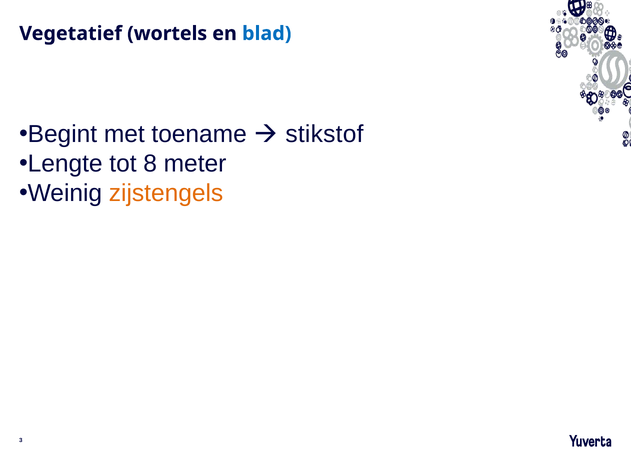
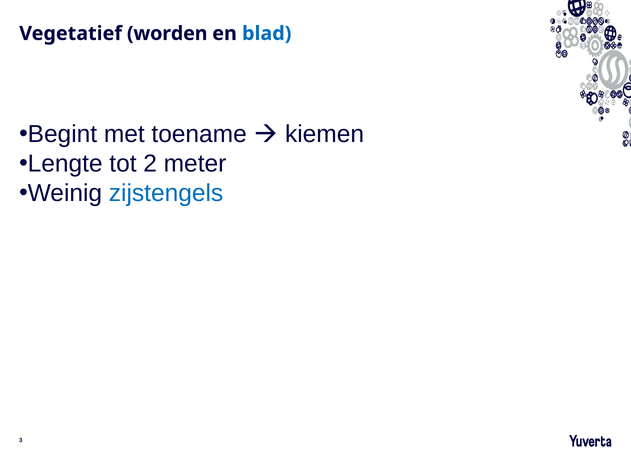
wortels: wortels -> worden (167, 34)
stikstof: stikstof -> kiemen (325, 134)
8: 8 -> 2 (150, 164)
zijstengels colour: orange -> blue (166, 193)
